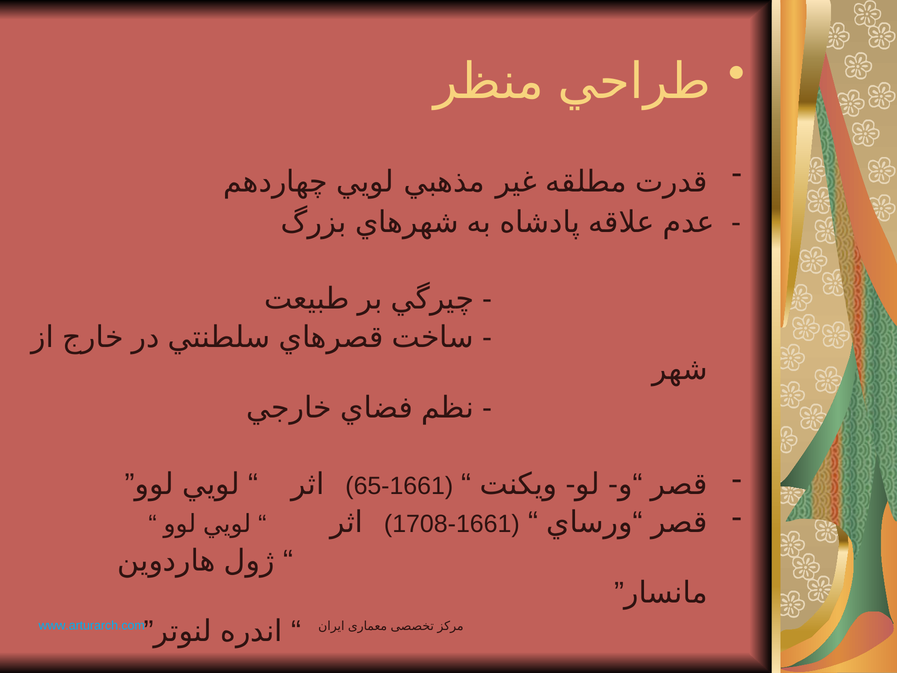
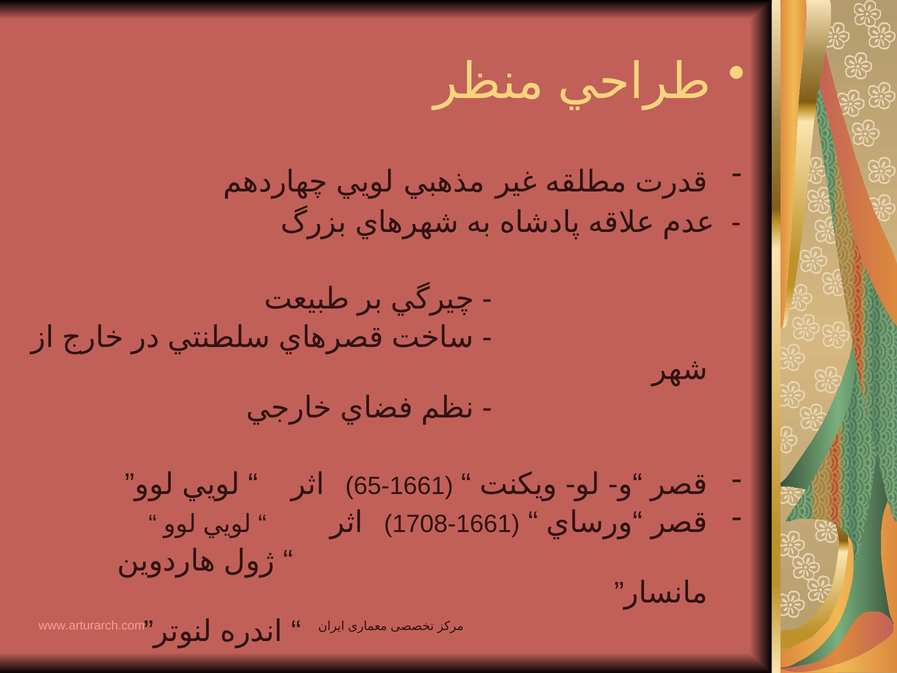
www.arturarch.com colour: light blue -> pink (92, 625)
